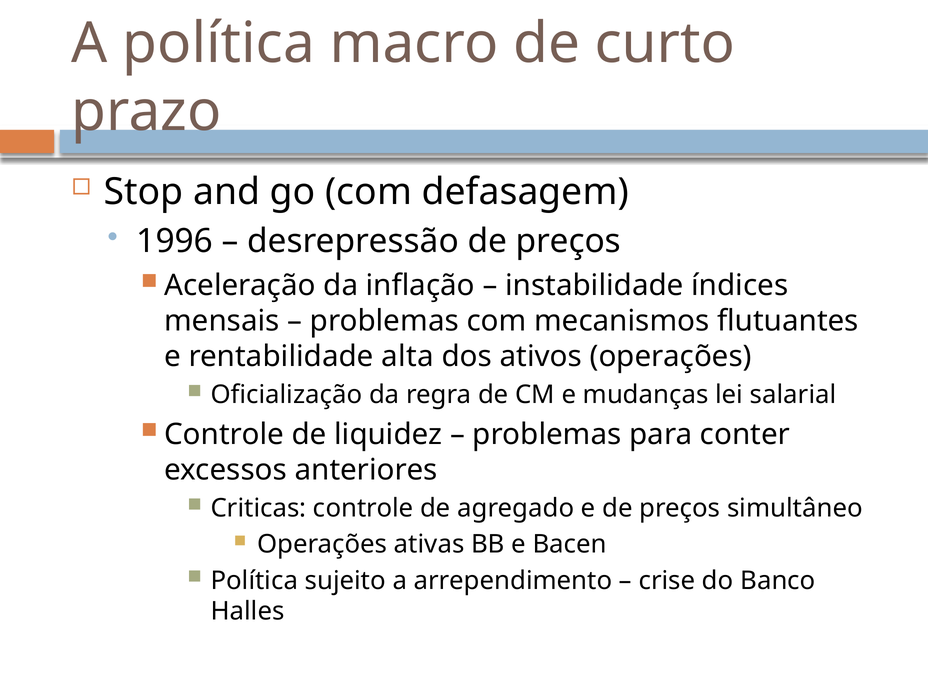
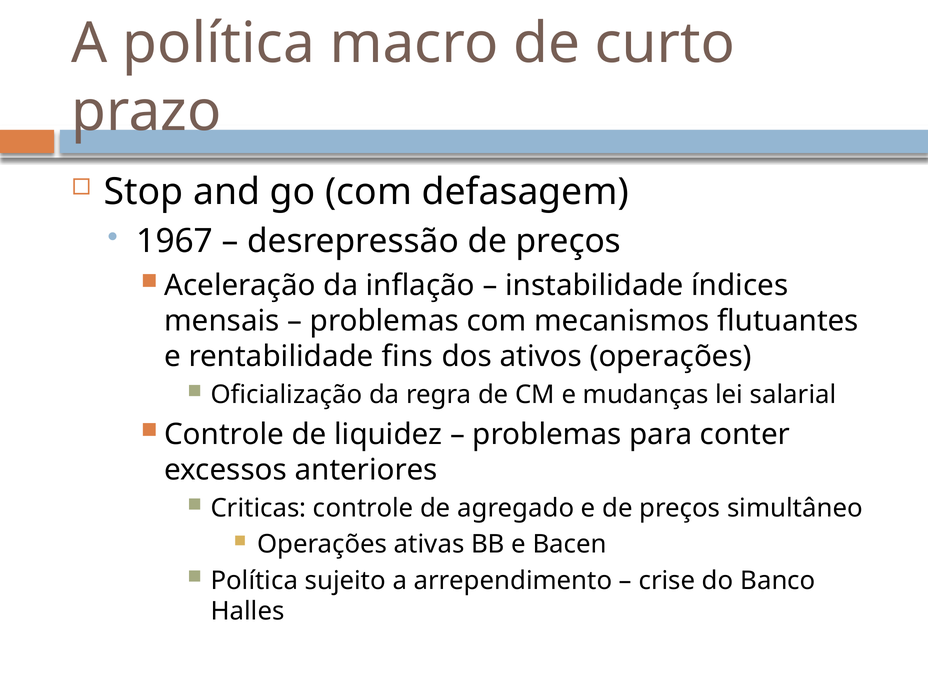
1996: 1996 -> 1967 (175, 241)
alta: alta -> fins (407, 357)
